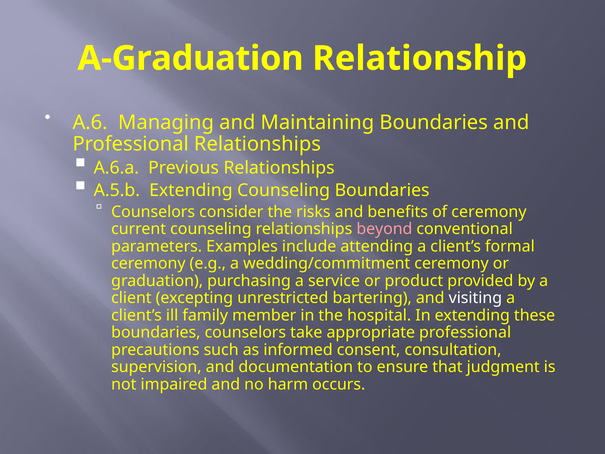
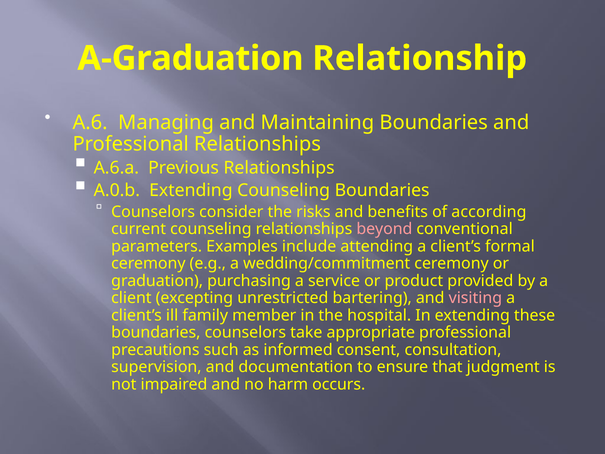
A.5.b: A.5.b -> A.0.b (117, 191)
of ceremony: ceremony -> according (489, 212)
visiting colour: white -> pink (475, 298)
